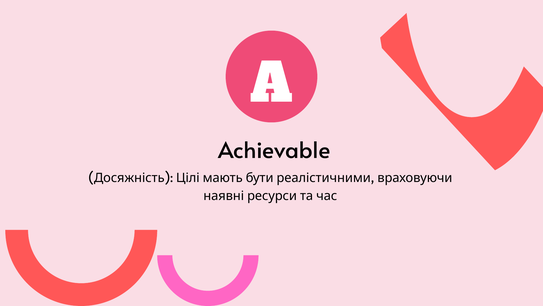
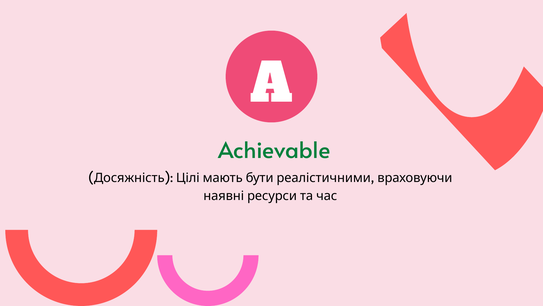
Achievable colour: black -> green (274, 150)
